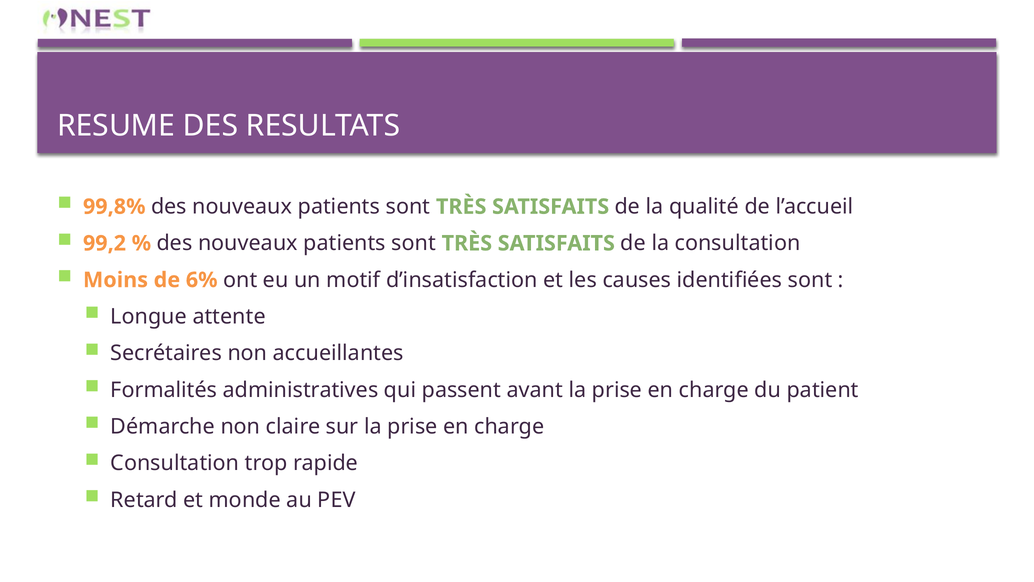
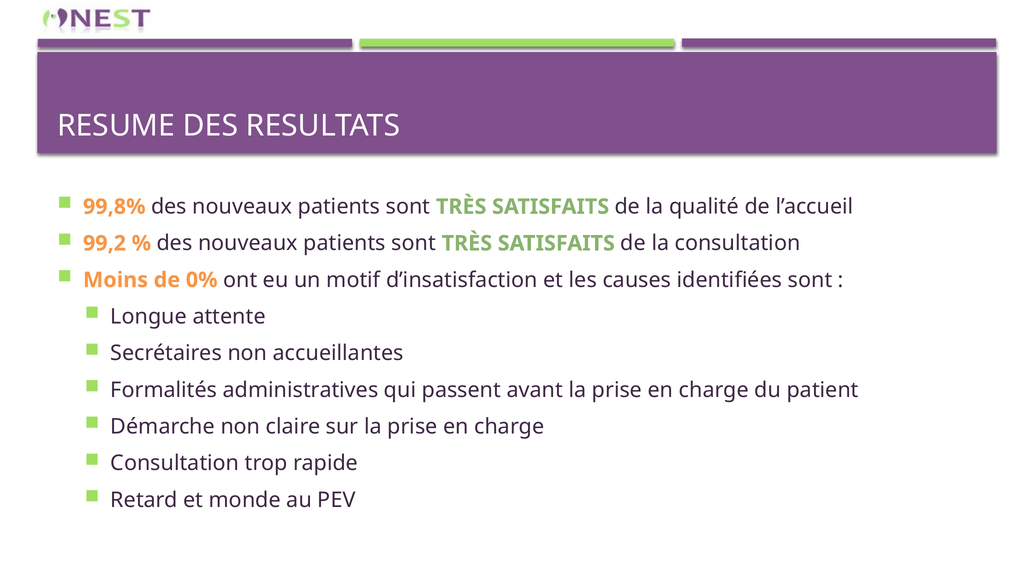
6%: 6% -> 0% (202, 280)
